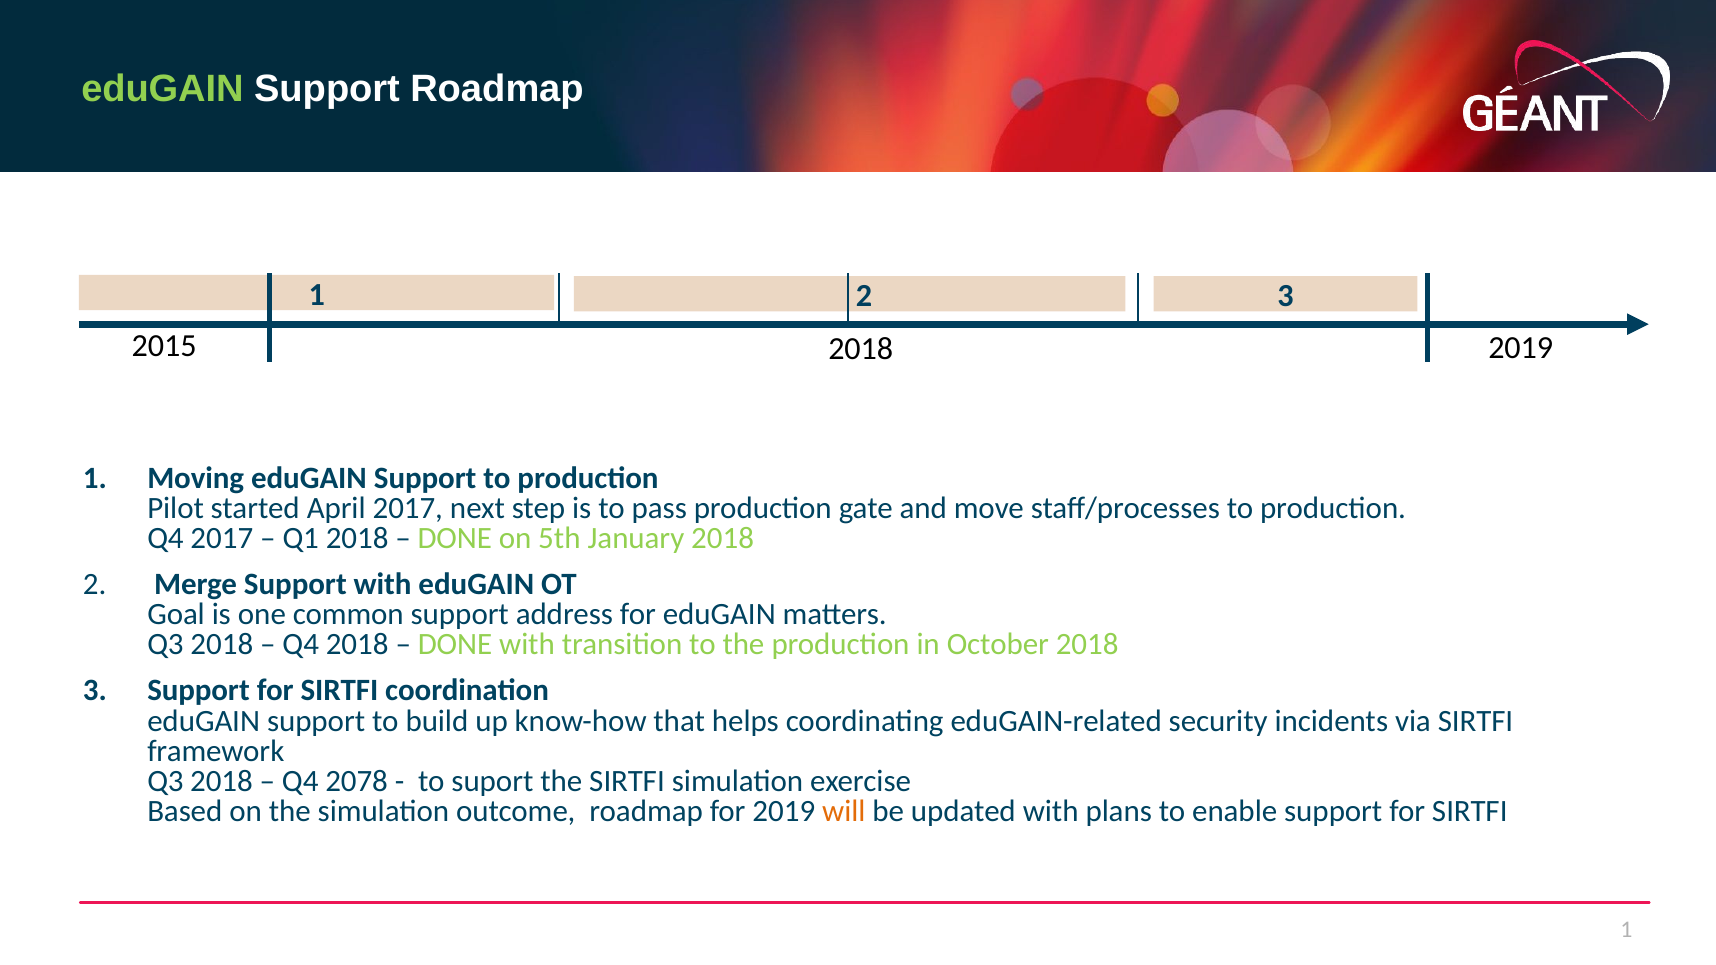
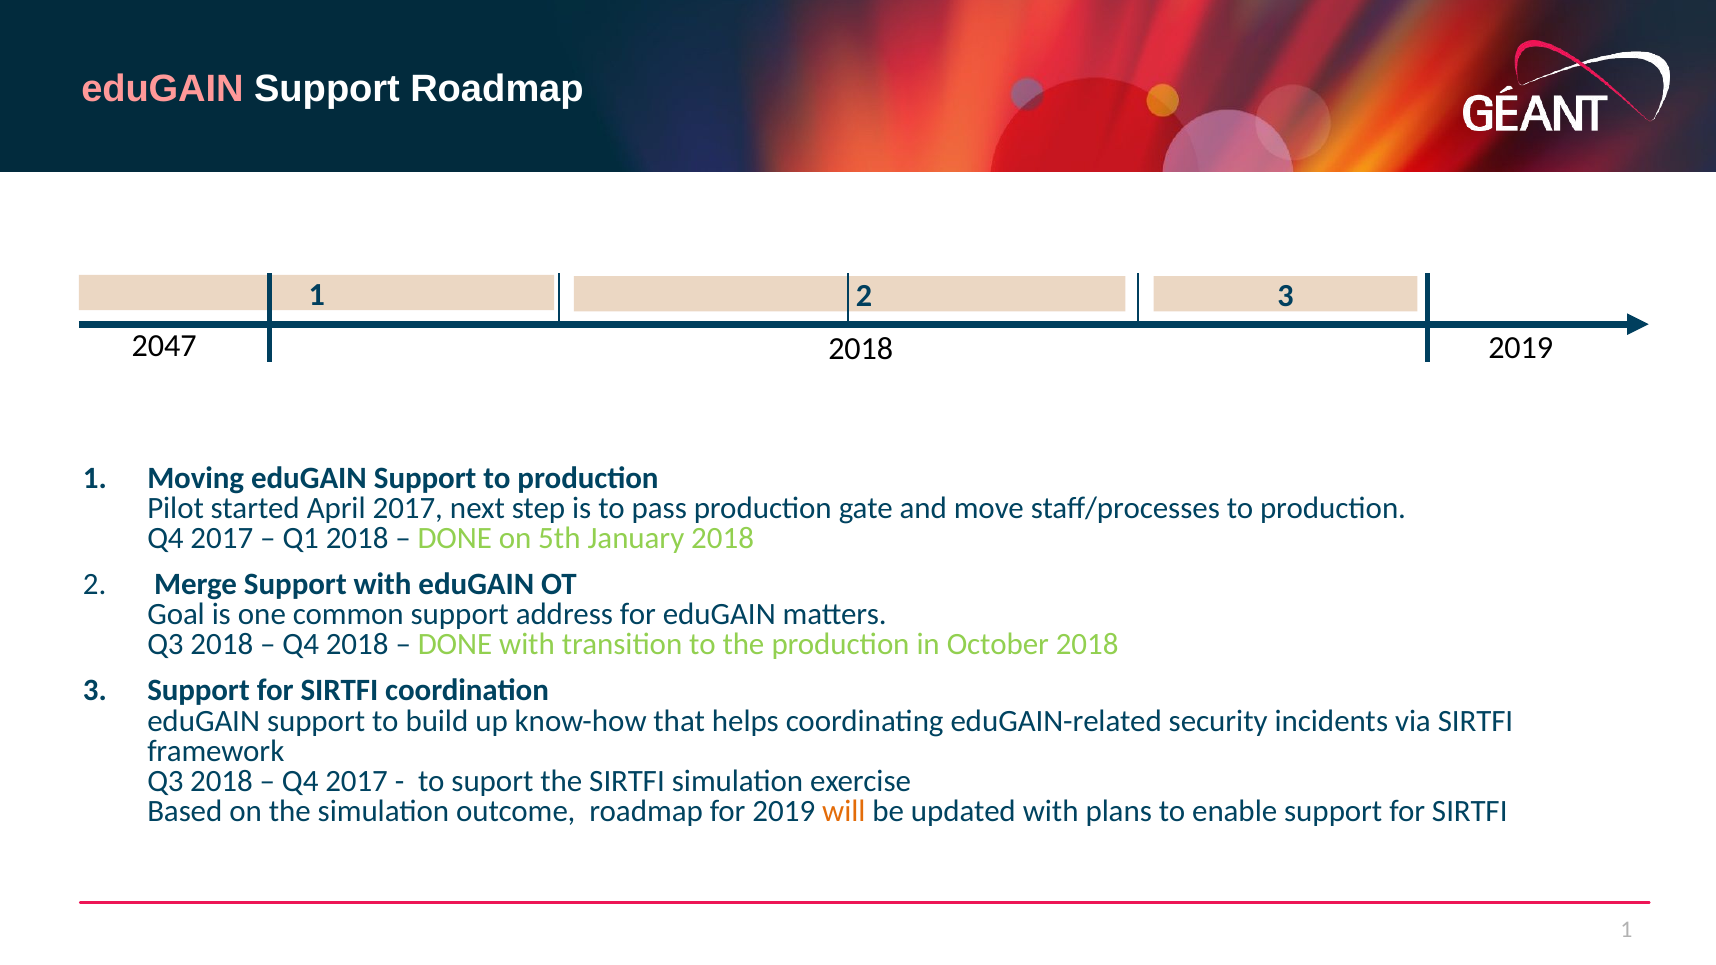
eduGAIN colour: light green -> pink (162, 89)
2015: 2015 -> 2047 (164, 346)
2078: 2078 -> 2017 (357, 781)
